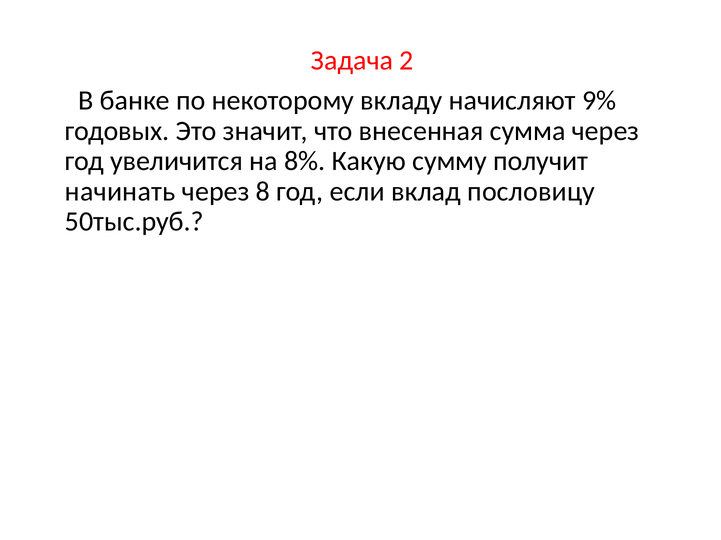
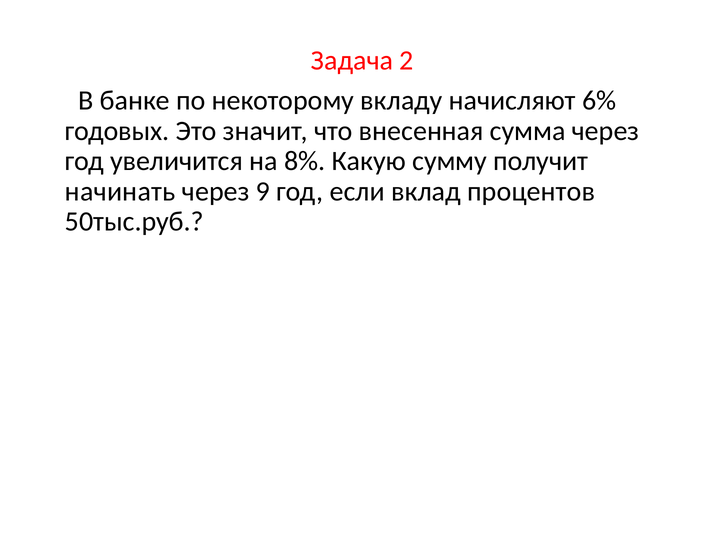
9%: 9% -> 6% (599, 101)
8: 8 -> 9 (263, 192)
пословицу: пословицу -> процентов (531, 192)
